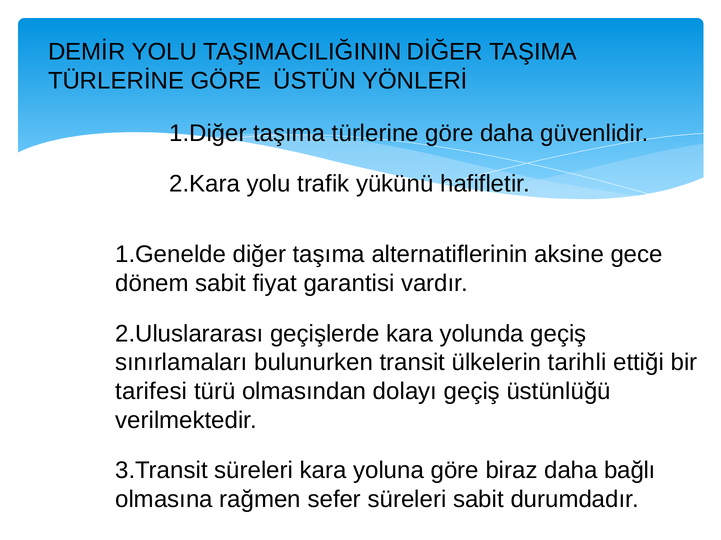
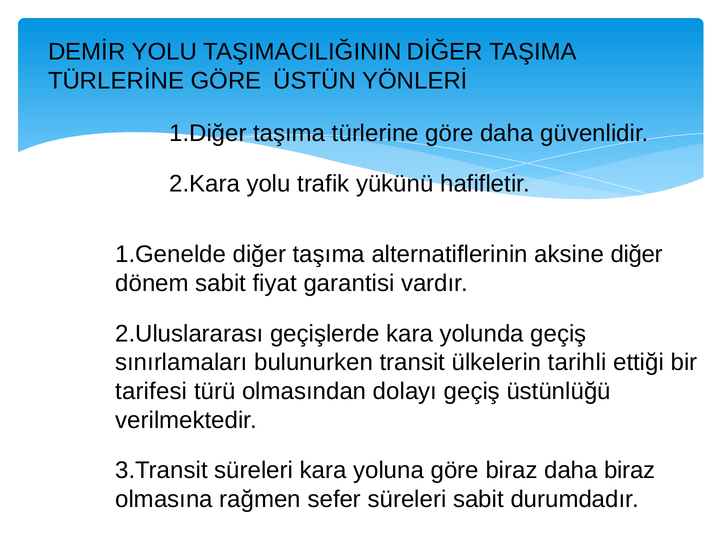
aksine gece: gece -> diğer (637, 255)
daha bağlı: bağlı -> biraz (630, 471)
